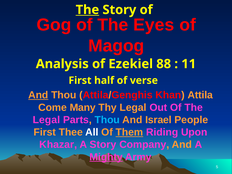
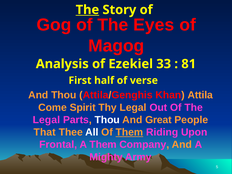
88: 88 -> 33 (164, 64)
11: 11 -> 81 (189, 64)
And underline: present -> none (38, 95)
Many: Many -> Spirit (83, 107)
Thou colour: light blue -> white (107, 120)
Israel: Israel -> Great (158, 120)
First: First -> That (45, 132)
Khazar: Khazar -> Frontal (58, 145)
A Story: Story -> Them (103, 145)
Mighty underline: present -> none (106, 157)
